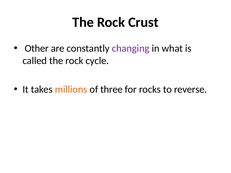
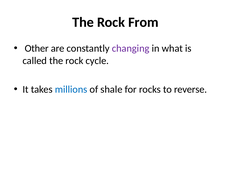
Crust: Crust -> From (143, 22)
millions colour: orange -> blue (71, 90)
three: three -> shale (111, 90)
